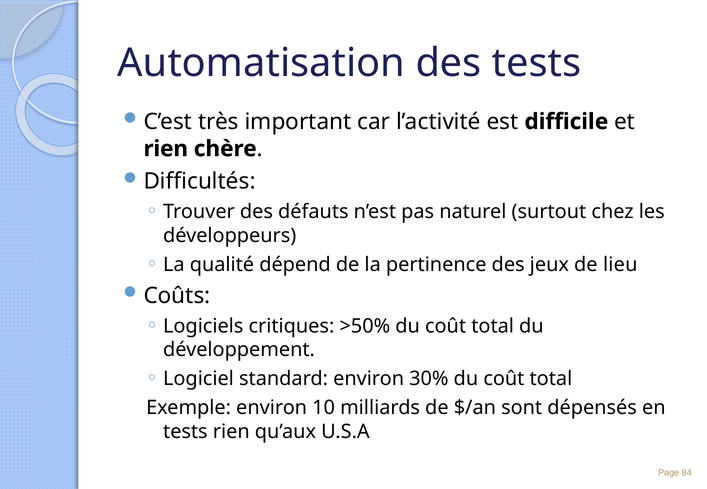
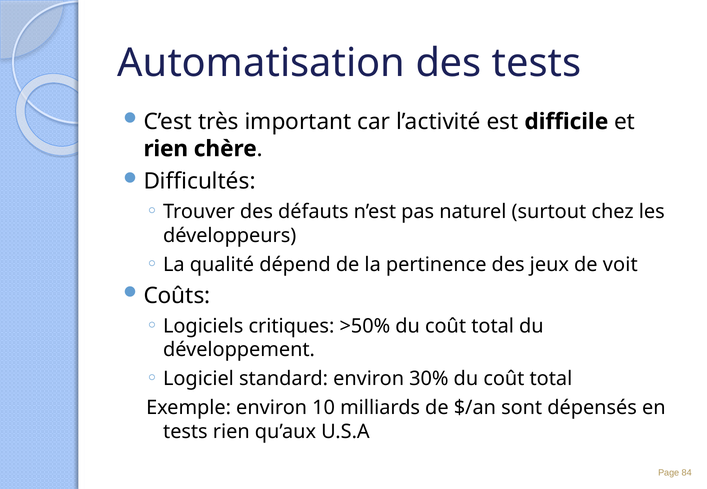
lieu: lieu -> voit (620, 265)
